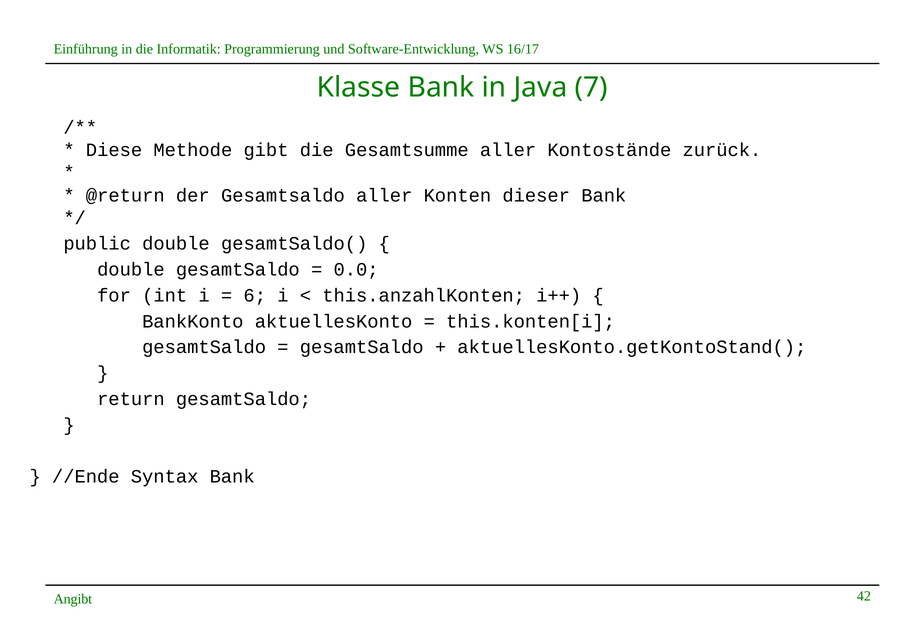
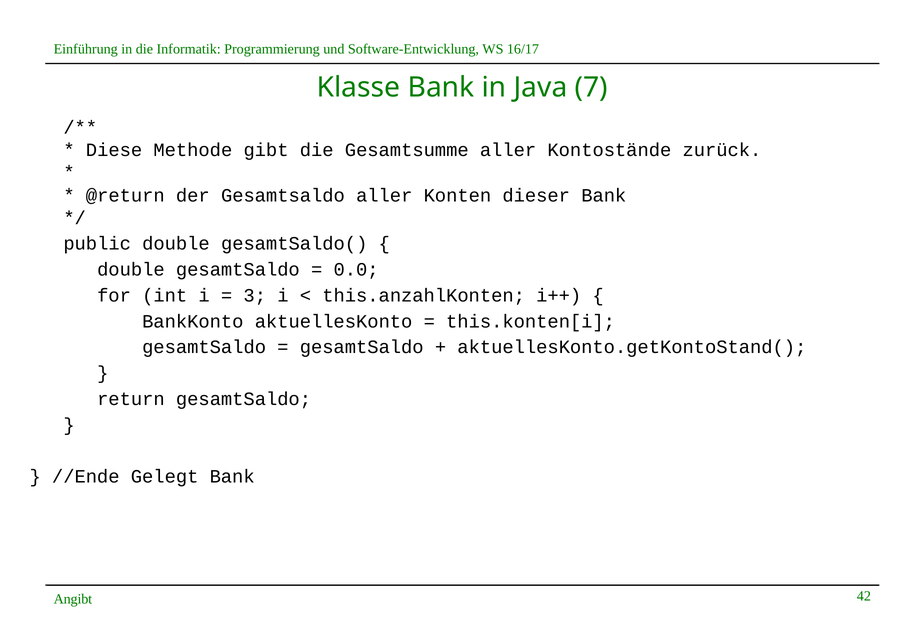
6: 6 -> 3 (255, 296)
Syntax: Syntax -> Gelegt (165, 477)
